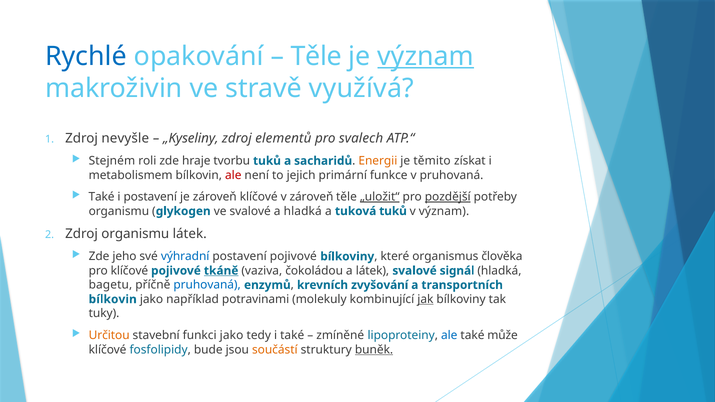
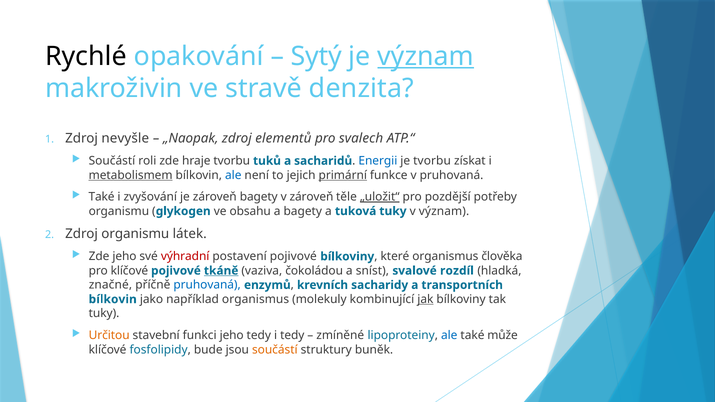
Rychlé colour: blue -> black (86, 56)
Těle: Těle -> Sytý (316, 56)
využívá: využívá -> denzita (362, 89)
„Kyseliny: „Kyseliny -> „Naopak (191, 138)
Stejném: Stejném -> Součástí (112, 161)
Energii colour: orange -> blue (378, 161)
je těmito: těmito -> tvorbu (432, 161)
metabolismem underline: none -> present (131, 175)
ale colour: red -> blue (233, 175)
primární underline: none -> present (343, 175)
i postavení: postavení -> zvyšování (150, 197)
zároveň klíčové: klíčové -> bagety (259, 197)
pozdější underline: present -> none (448, 197)
ve svalové: svalové -> obsahu (250, 211)
a hladká: hladká -> bagety (303, 211)
tuková tuků: tuků -> tuky (393, 211)
výhradní colour: blue -> red (185, 257)
a látek: látek -> sníst (372, 271)
signál: signál -> rozdíl (457, 271)
bagetu: bagetu -> značné (110, 285)
zvyšování: zvyšování -> sacharidy (380, 285)
například potravinami: potravinami -> organismus (256, 299)
funkci jako: jako -> jeho (232, 335)
i také: také -> tedy (292, 335)
buněk underline: present -> none (374, 350)
